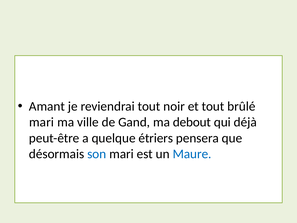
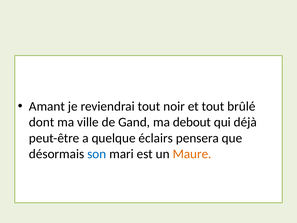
mari: mari -> dont (42, 122)
étriers: étriers -> éclairs (156, 138)
Maure colour: blue -> orange (192, 154)
